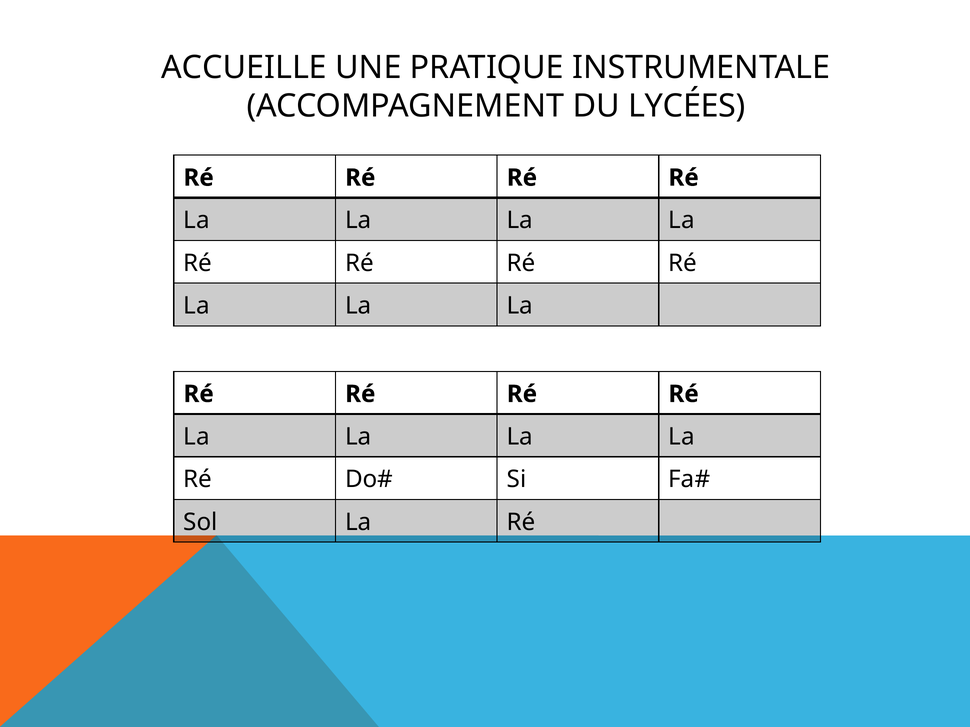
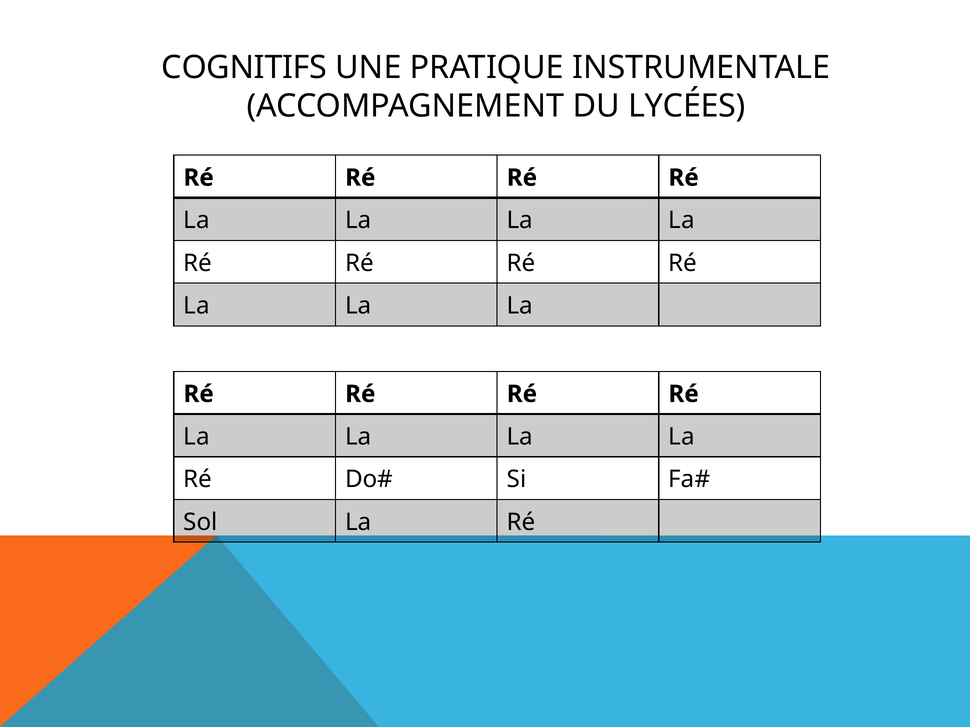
ACCUEILLE: ACCUEILLE -> COGNITIFS (244, 67)
